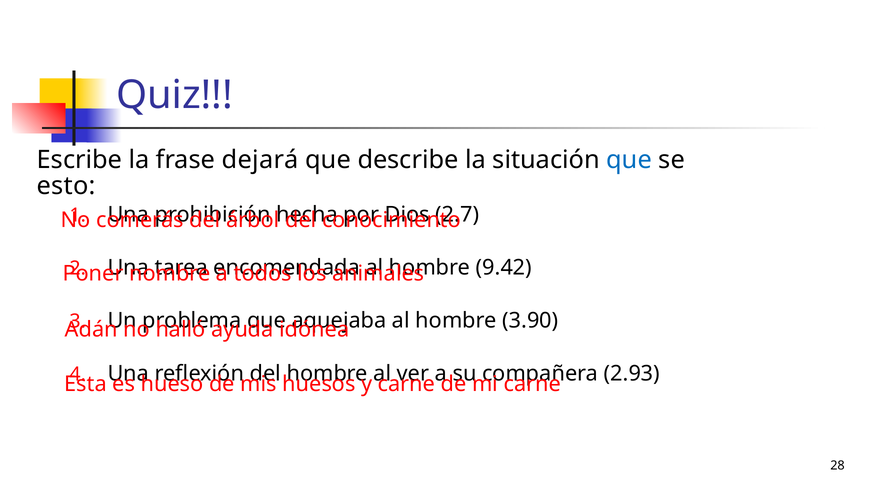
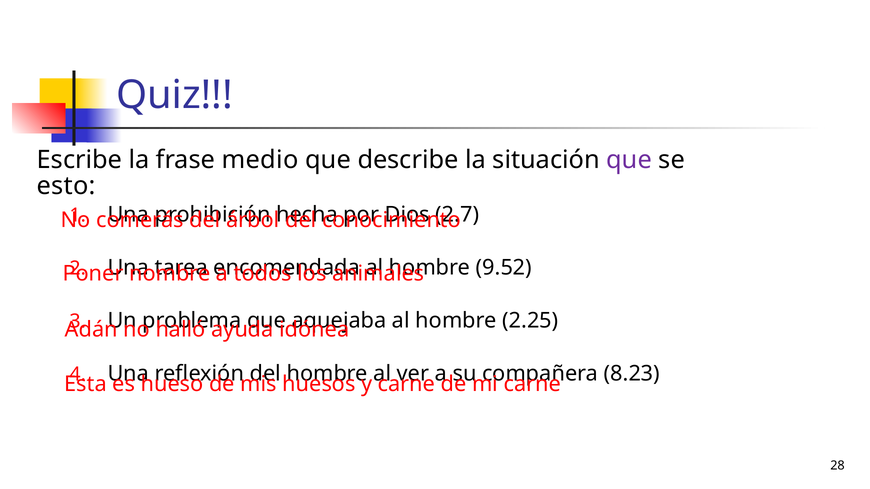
dejará: dejará -> medio (260, 160)
que colour: blue -> purple (629, 160)
9.42: 9.42 -> 9.52 (504, 268)
3.90: 3.90 -> 2.25 (530, 321)
2.93: 2.93 -> 8.23 (632, 374)
